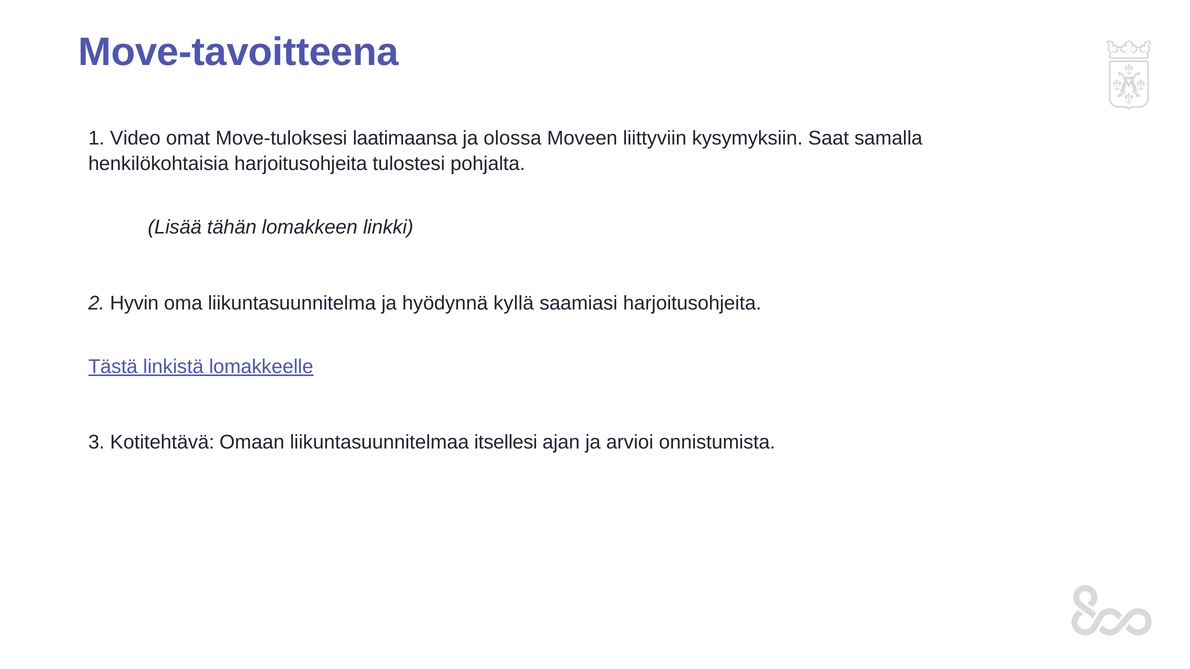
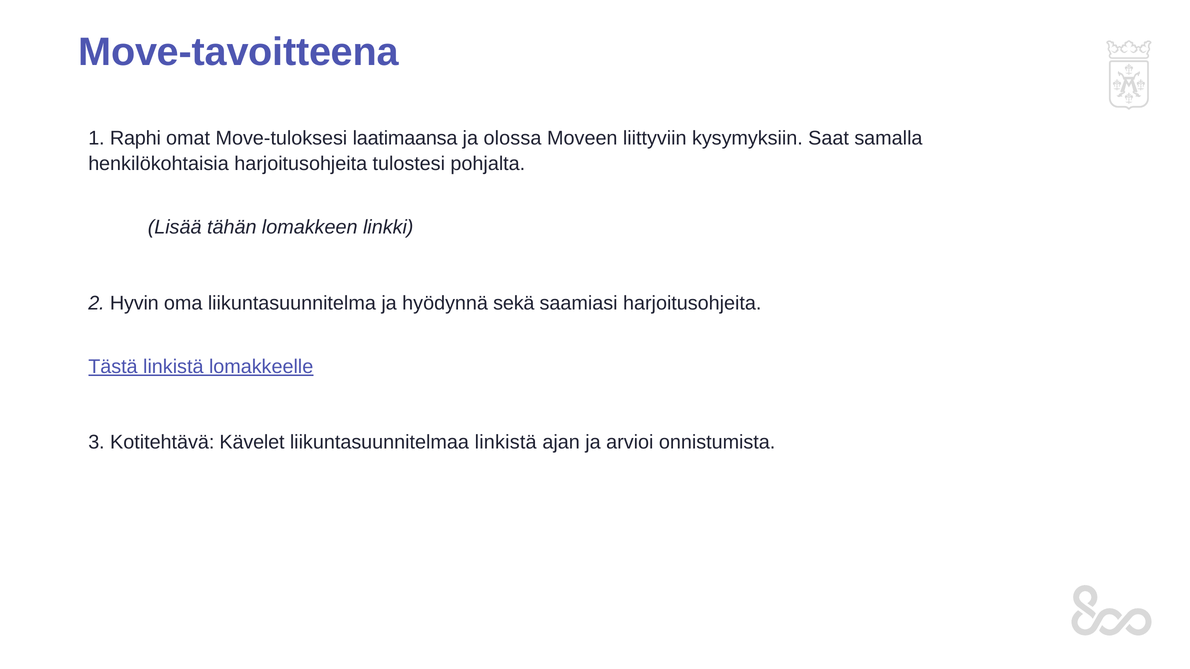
Video: Video -> Raphi (135, 138)
kyllä: kyllä -> sekä (514, 303)
Omaan: Omaan -> Kävelet (252, 442)
liikuntasuunnitelmaa itsellesi: itsellesi -> linkistä (506, 442)
